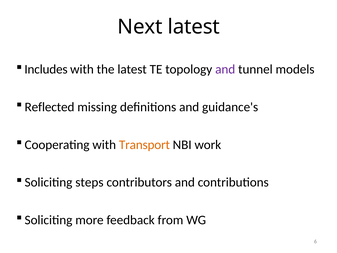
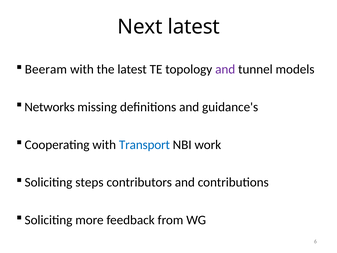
Includes: Includes -> Beeram (46, 69)
Reflected: Reflected -> Networks (50, 107)
Transport colour: orange -> blue (144, 145)
